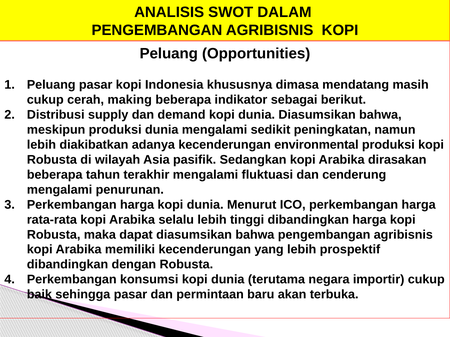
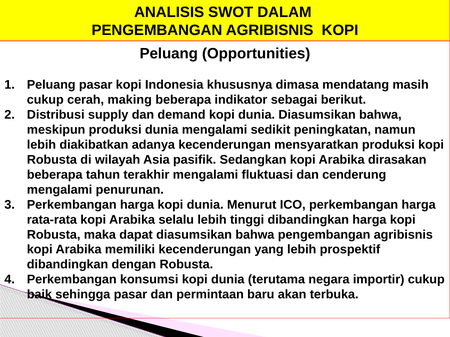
environmental: environmental -> mensyaratkan (316, 145)
